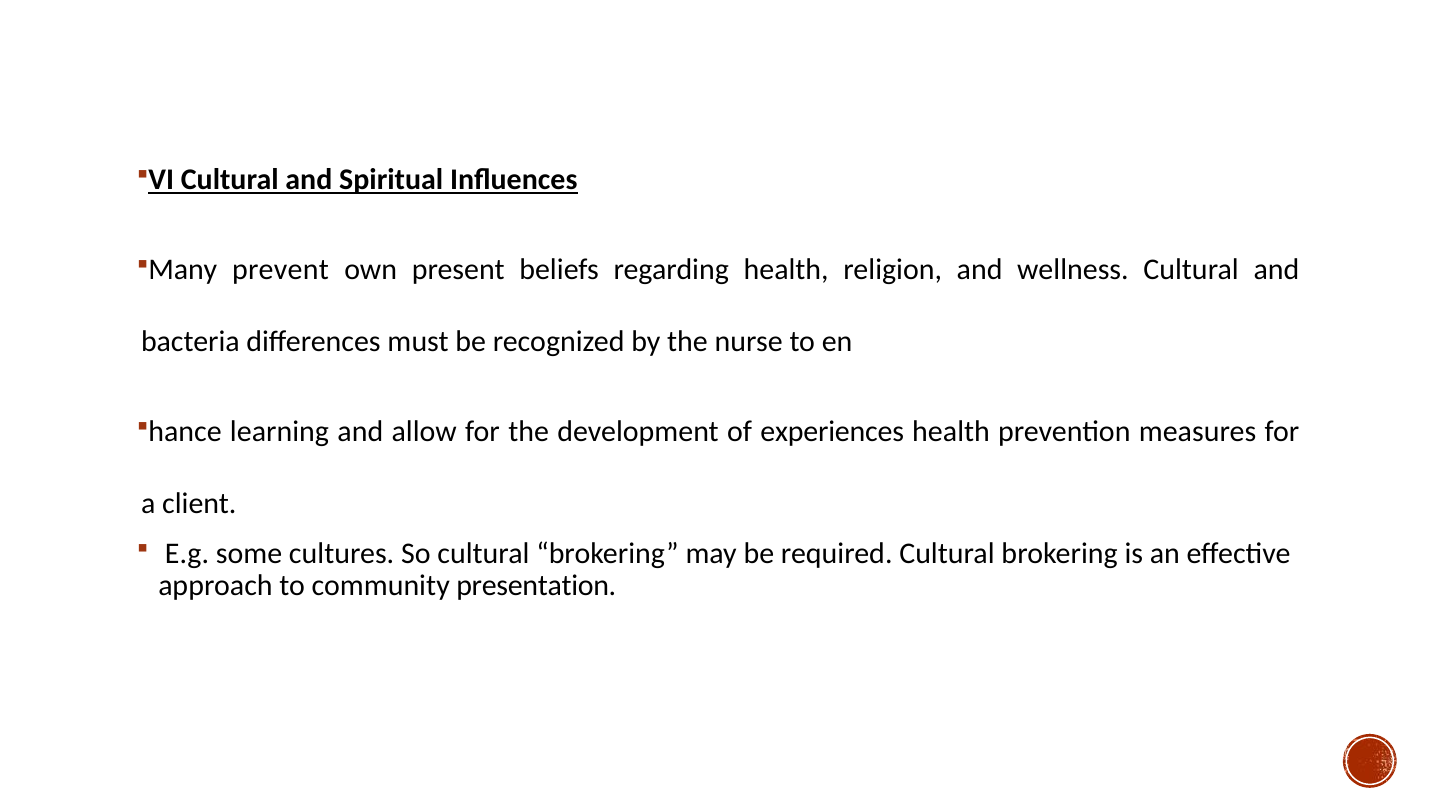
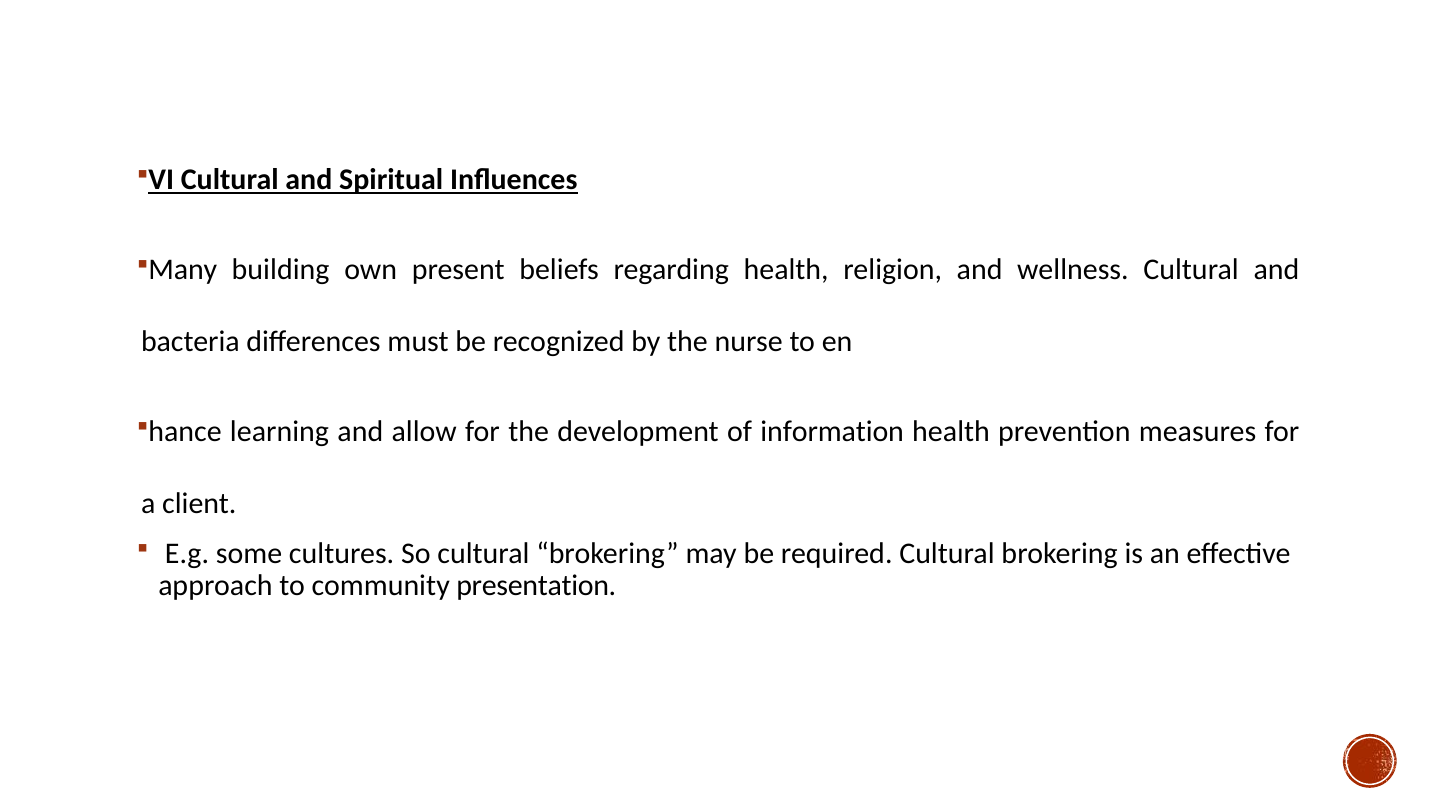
prevent: prevent -> building (281, 270)
experiences: experiences -> information (832, 432)
